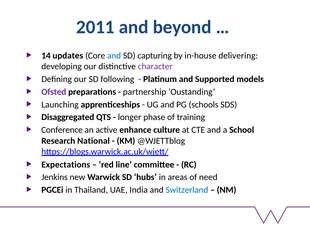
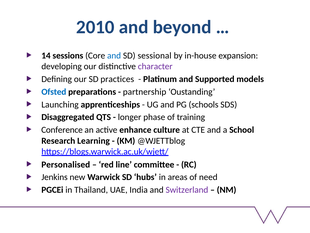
2011: 2011 -> 2010 (95, 27)
updates: updates -> sessions (68, 56)
capturing: capturing -> sessional (155, 56)
delivering: delivering -> expansion (238, 56)
following: following -> practices (117, 79)
Ofsted colour: purple -> blue (54, 92)
National: National -> Learning (94, 140)
Expectations: Expectations -> Personalised (66, 164)
Switzerland colour: blue -> purple (187, 190)
